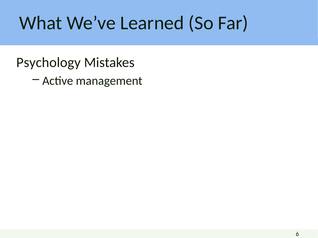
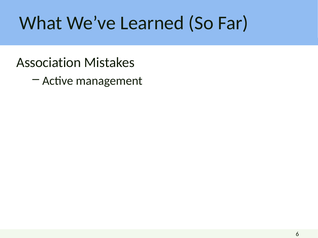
Psychology: Psychology -> Association (49, 63)
